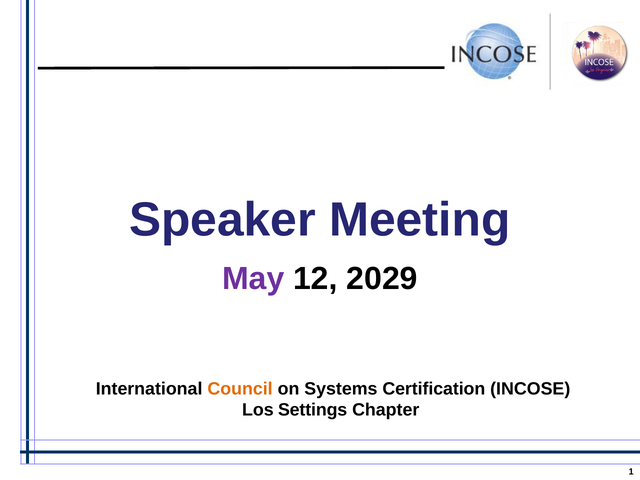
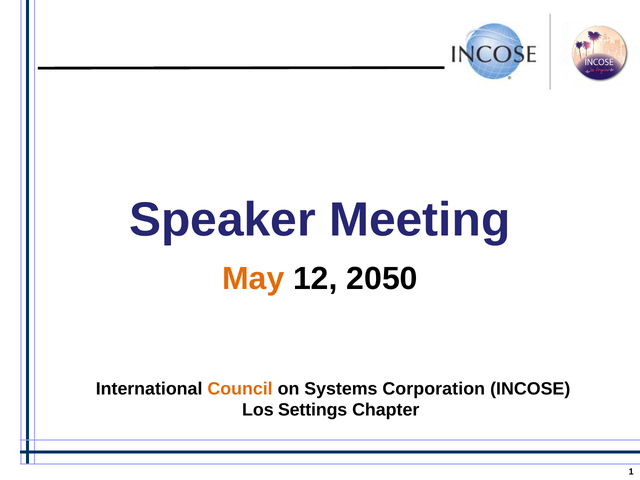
May colour: purple -> orange (253, 278)
2029: 2029 -> 2050 (382, 278)
Certification: Certification -> Corporation (434, 389)
